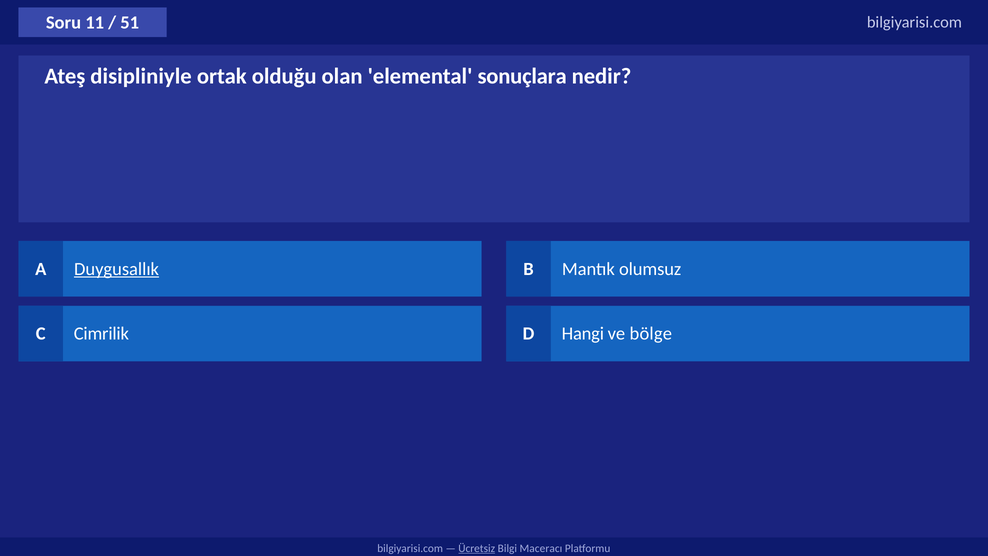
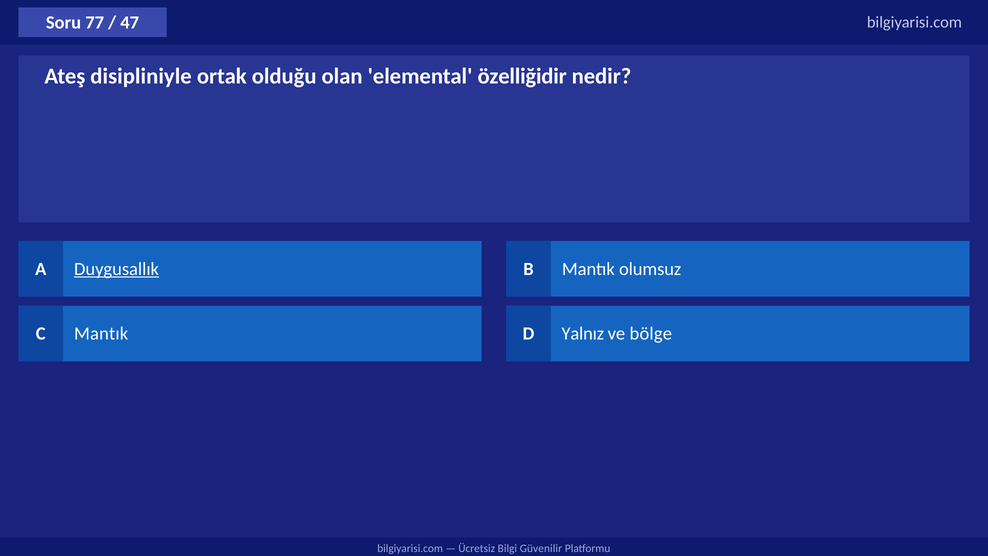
11: 11 -> 77 (95, 23)
51: 51 -> 47 (130, 23)
sonuçlara: sonuçlara -> özelliğidir (522, 76)
C Cimrilik: Cimrilik -> Mantık (101, 334)
Hangi: Hangi -> Yalnız (583, 334)
Ücretsiz underline: present -> none (477, 548)
Maceracı: Maceracı -> Güvenilir (541, 548)
